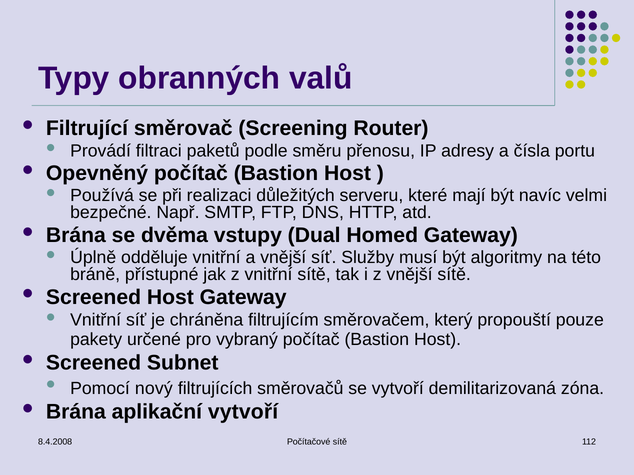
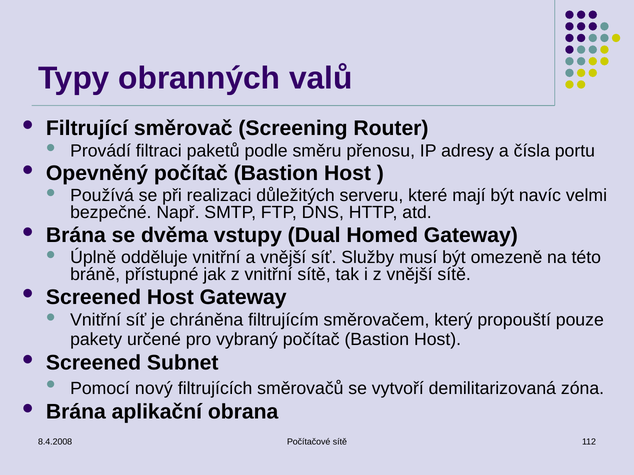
algoritmy: algoritmy -> omezeně (506, 258)
aplikační vytvoří: vytvoří -> obrana (243, 412)
